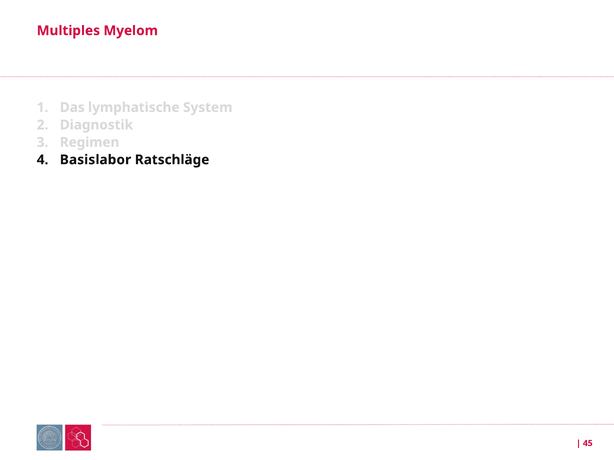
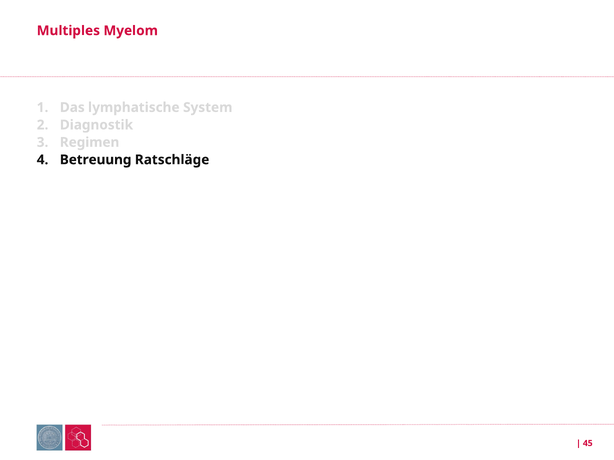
Basislabor: Basislabor -> Betreuung (96, 160)
